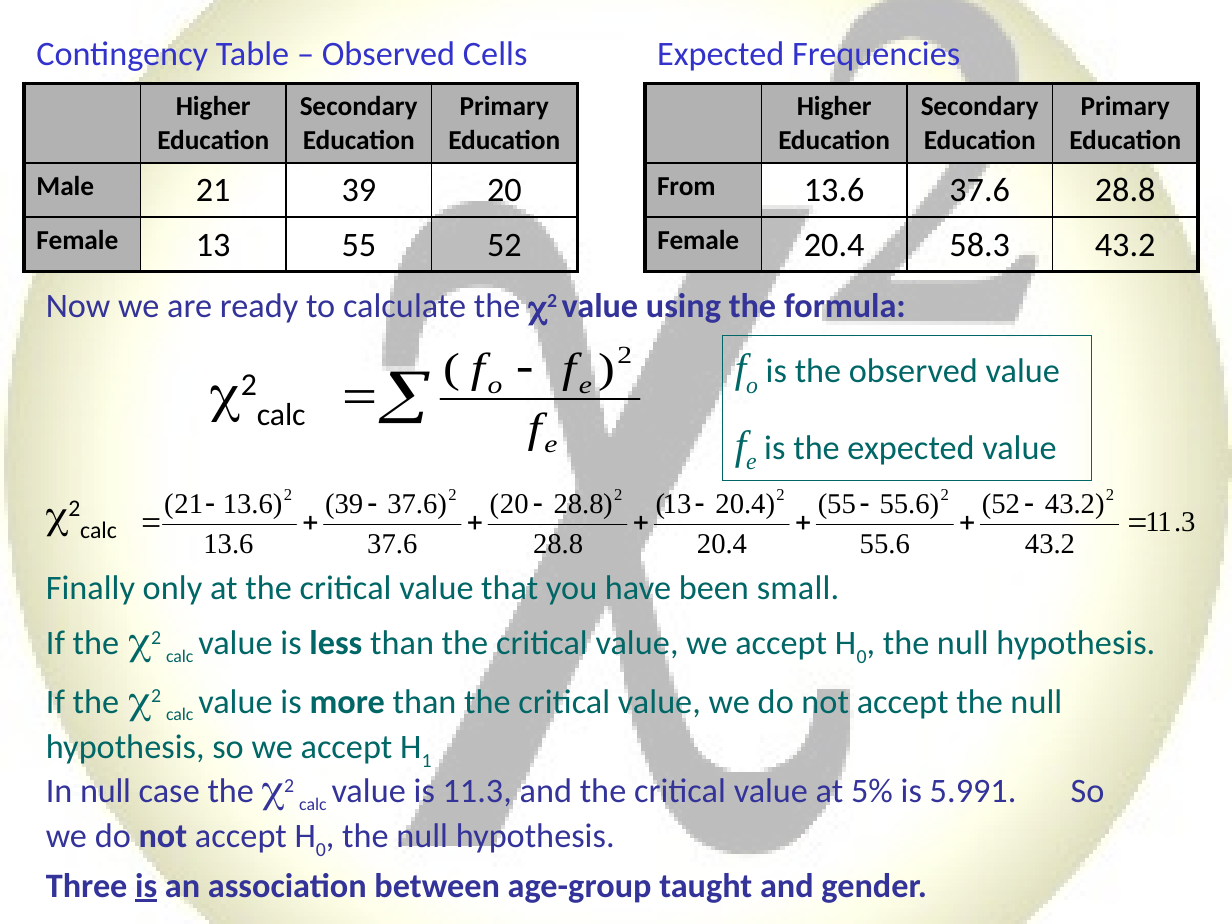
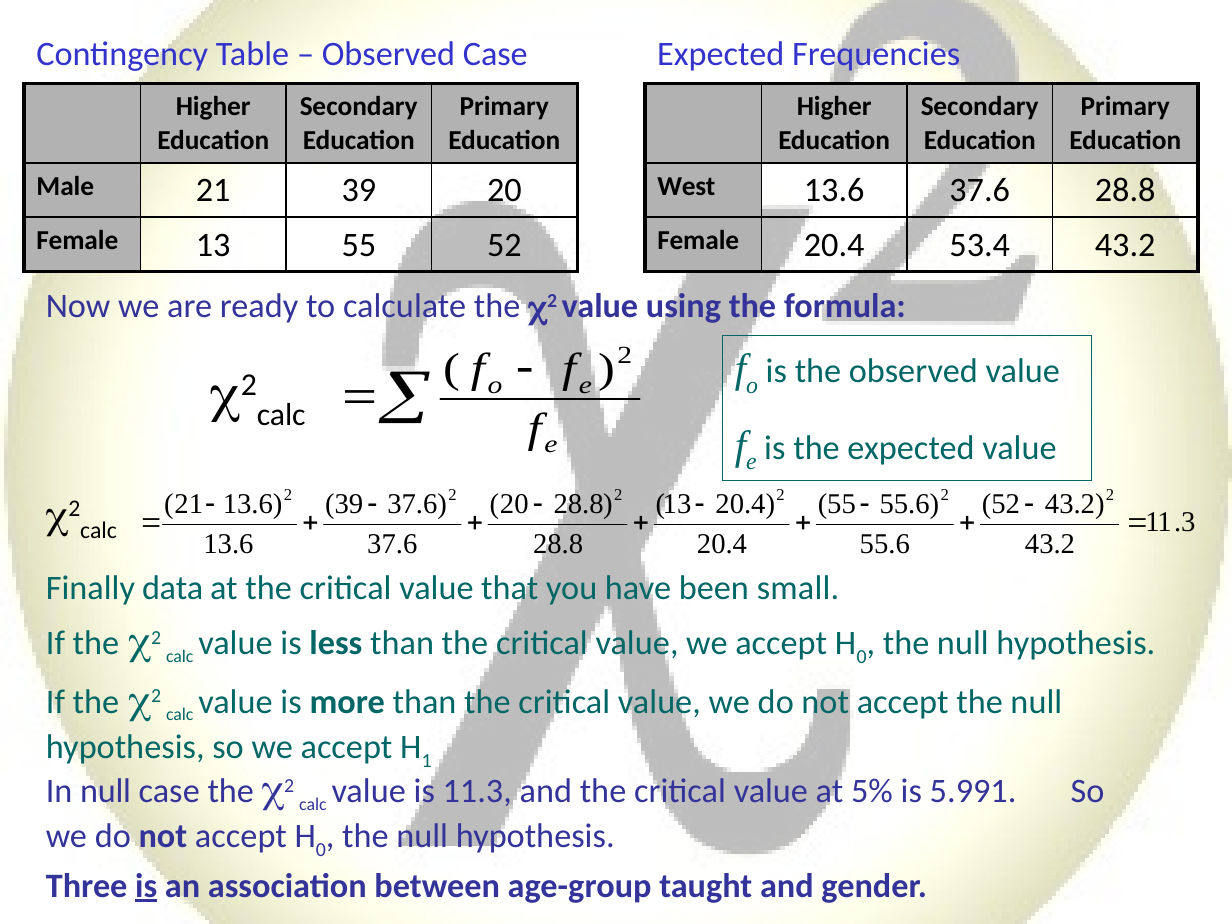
Observed Cells: Cells -> Case (495, 54)
From: From -> West (686, 186)
58.3: 58.3 -> 53.4 (980, 245)
only: only -> data (173, 588)
